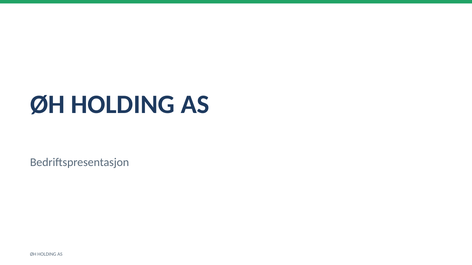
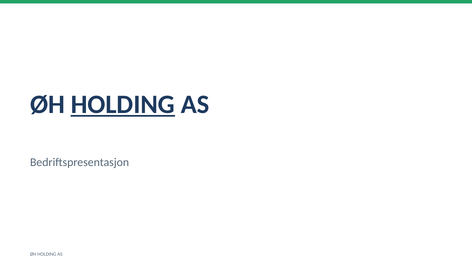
HOLDING underline: none -> present (123, 105)
